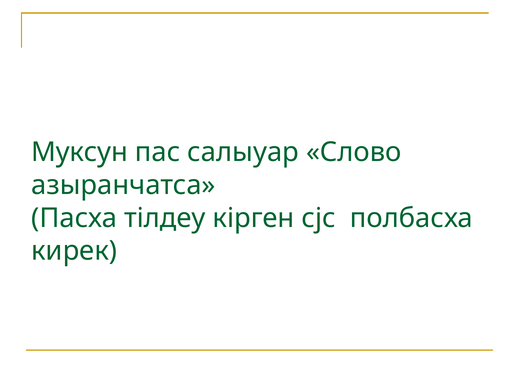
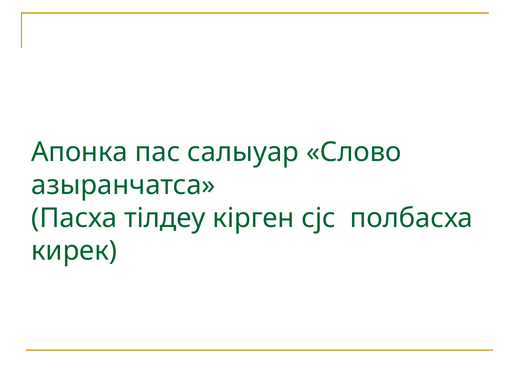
Муксун: Муксун -> Апонка (79, 152)
